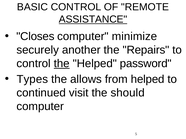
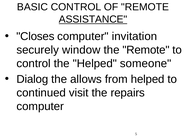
minimize: minimize -> invitation (134, 36)
another: another -> window (81, 50)
the Repairs: Repairs -> Remote (146, 50)
the underline: present -> none (62, 64)
password: password -> someone (146, 64)
Types: Types -> Dialog (32, 79)
should: should -> repairs (128, 93)
